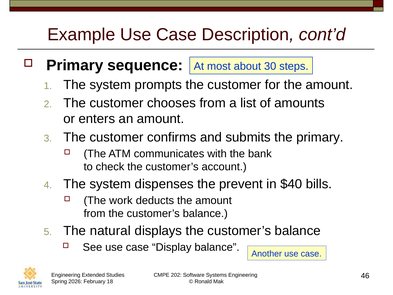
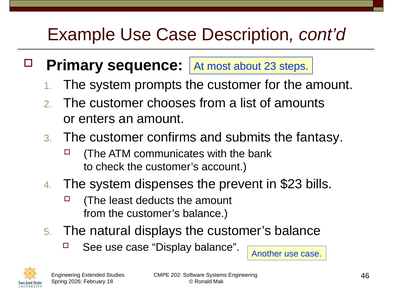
30: 30 -> 23 (270, 66)
the primary: primary -> fantasy (320, 137)
$40: $40 -> $23 (291, 184)
work: work -> least (121, 200)
